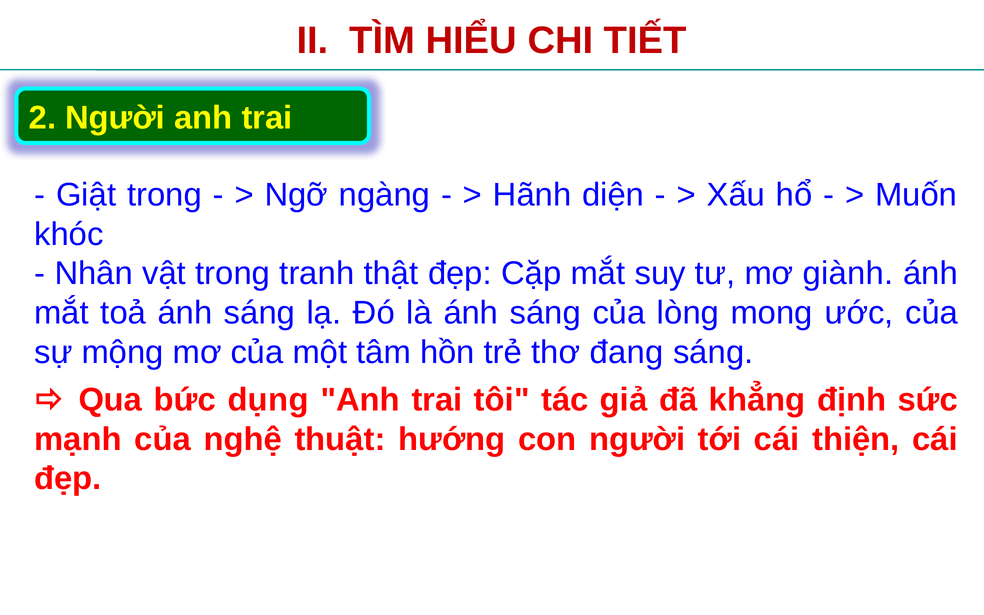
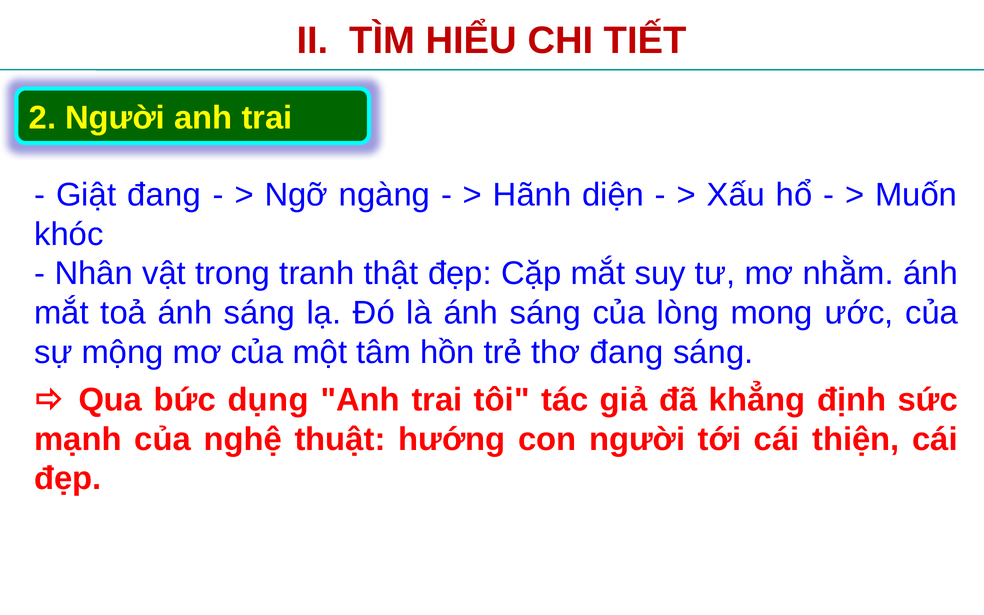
Giật trong: trong -> đang (164, 195)
giành: giành -> nhằm (848, 274)
